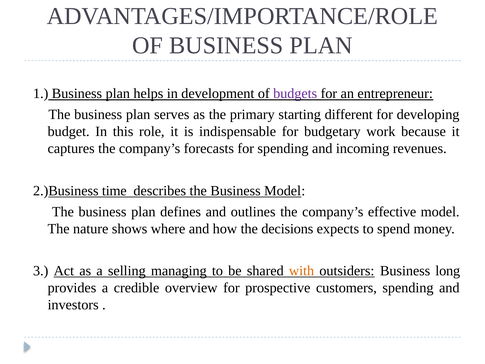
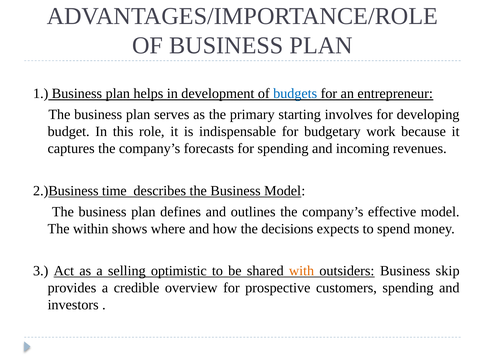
budgets colour: purple -> blue (295, 94)
different: different -> involves (349, 115)
nature: nature -> within (91, 229)
managing: managing -> optimistic (179, 271)
long: long -> skip (448, 271)
